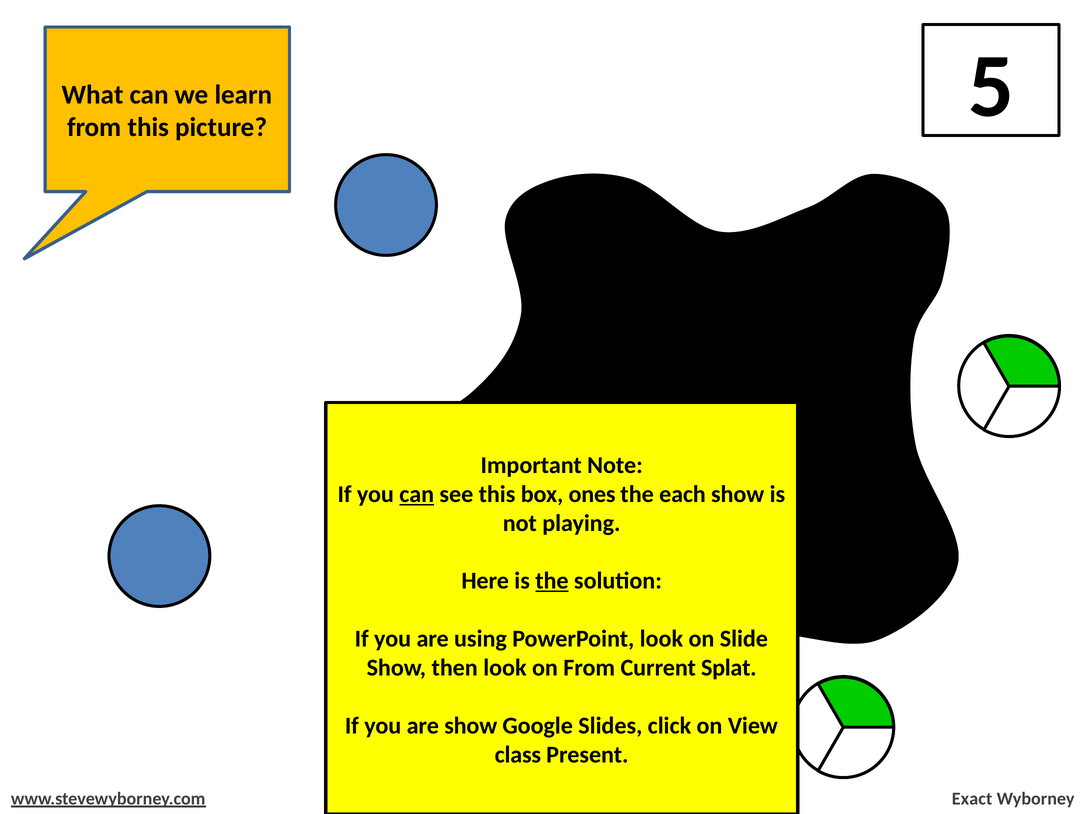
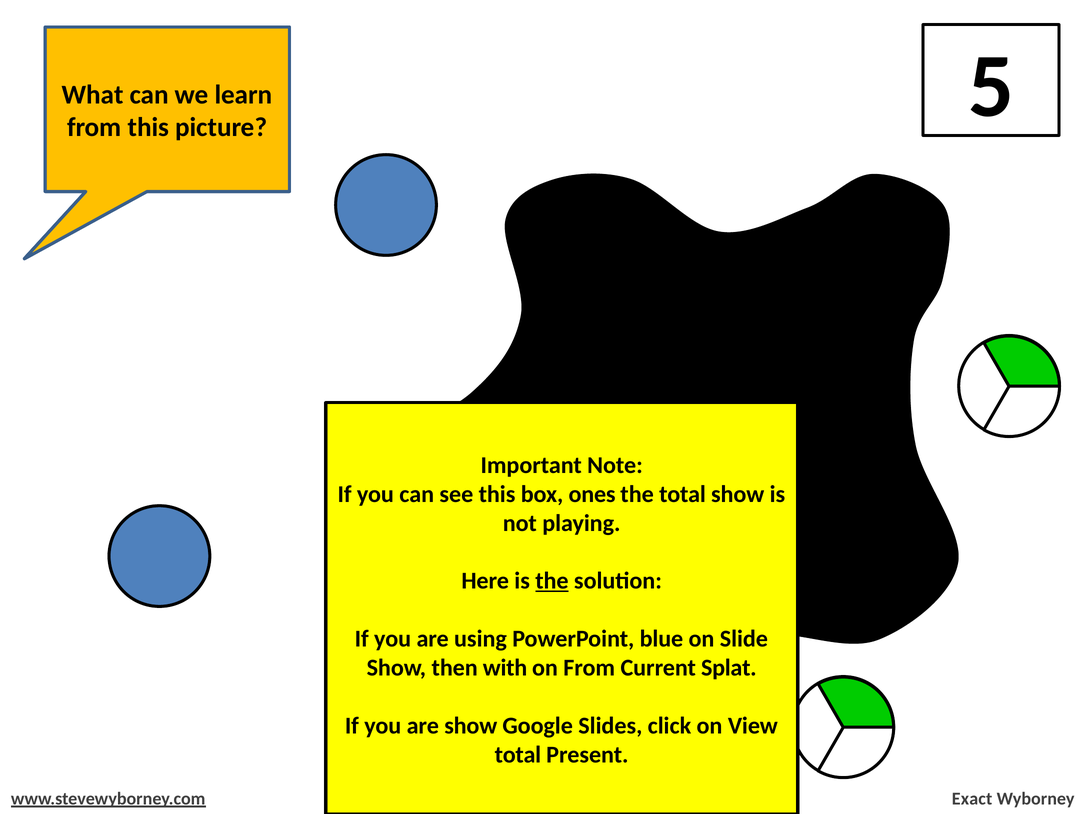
can underline: present -> none (417, 495)
each: each -> total (683, 495)
PowerPoint look: look -> blue (661, 639)
then look: look -> with (505, 668)
class: class -> total (518, 755)
